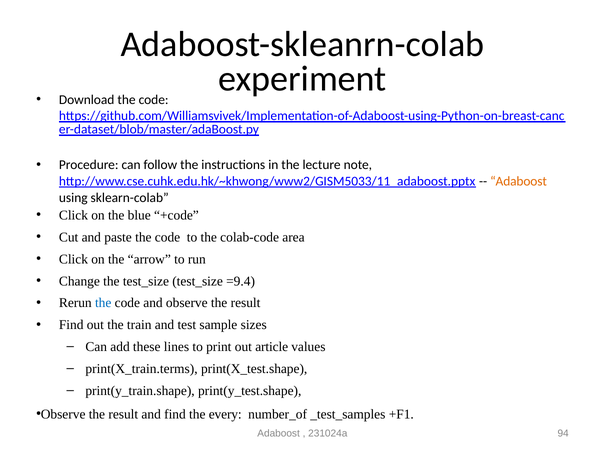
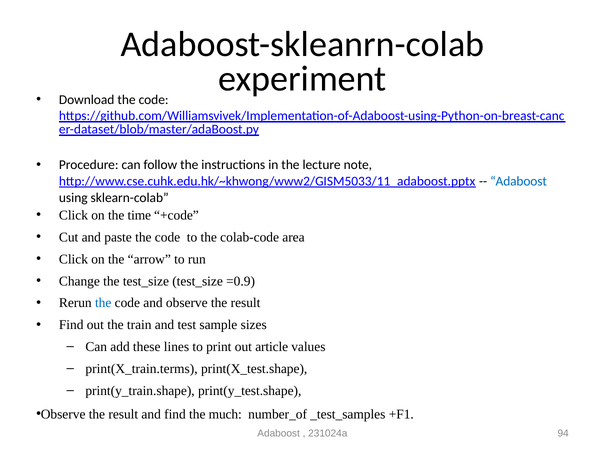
Adaboost colour: orange -> blue (519, 181)
blue: blue -> time (139, 215)
=9.4: =9.4 -> =0.9 (241, 281)
every: every -> much (225, 414)
